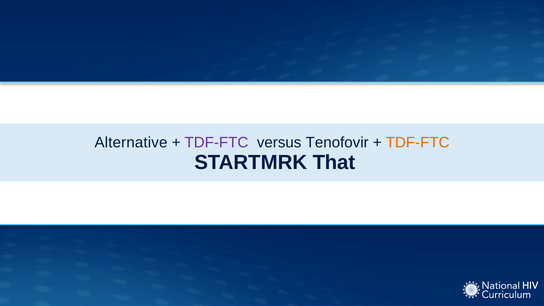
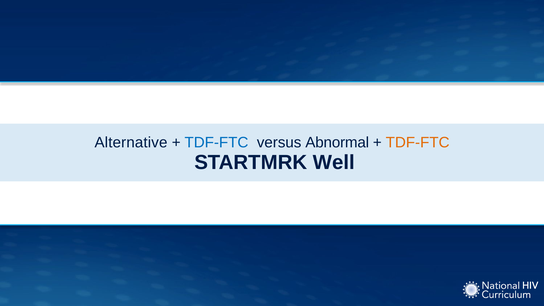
TDF-FTC colour: purple -> blue (216, 143)
Tenofovir: Tenofovir -> Abnormal (337, 143)
That: That -> Well (334, 162)
